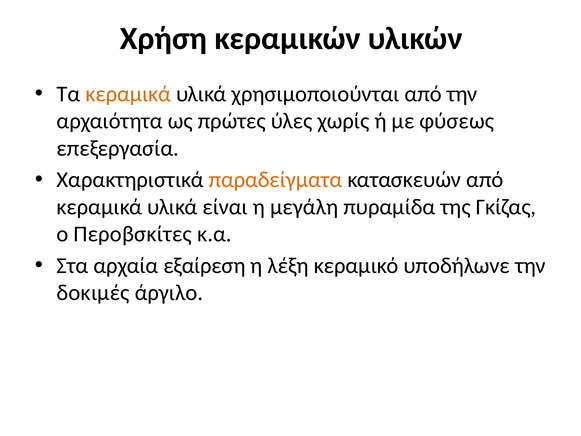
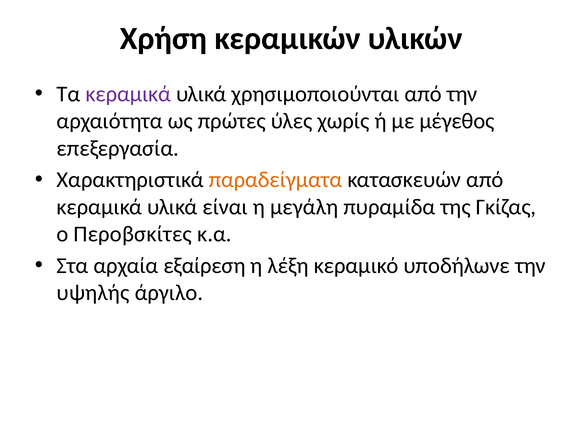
κεραμικά colour: orange -> purple (128, 94)
φύσεως: φύσεως -> μέγεθος (457, 121)
δοκιμές: δοκιμές -> υψηλής (93, 293)
